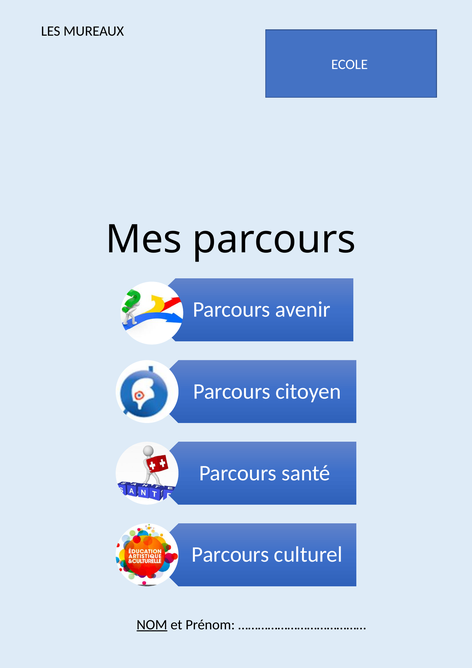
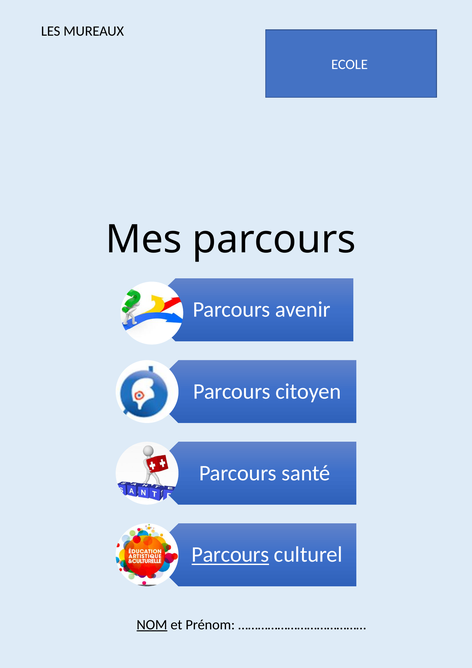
Parcours underline: none -> present (230, 554)
